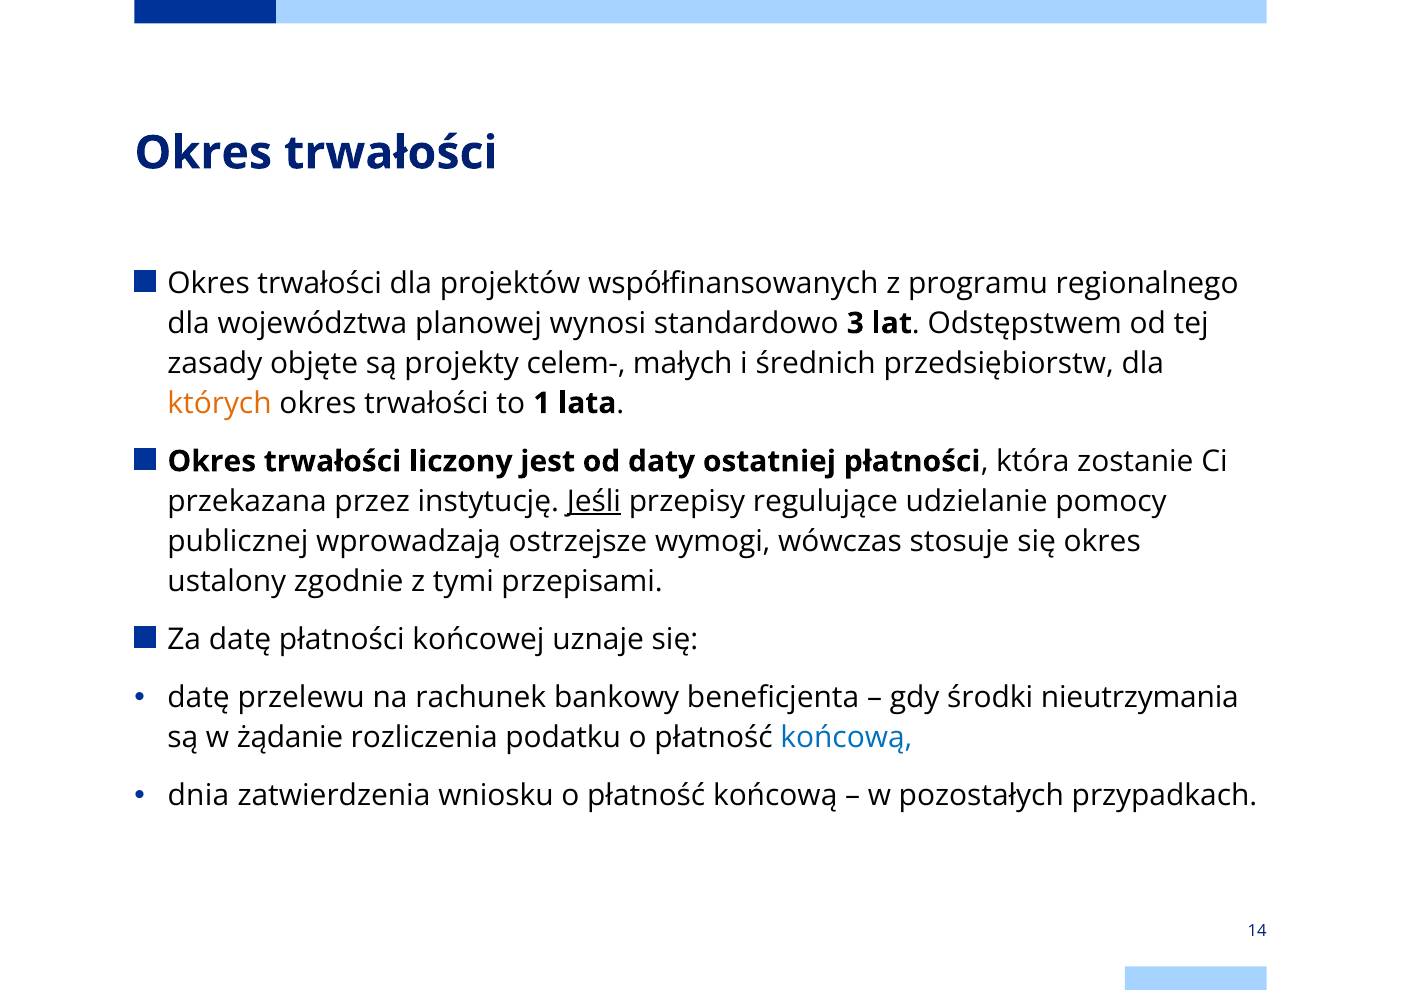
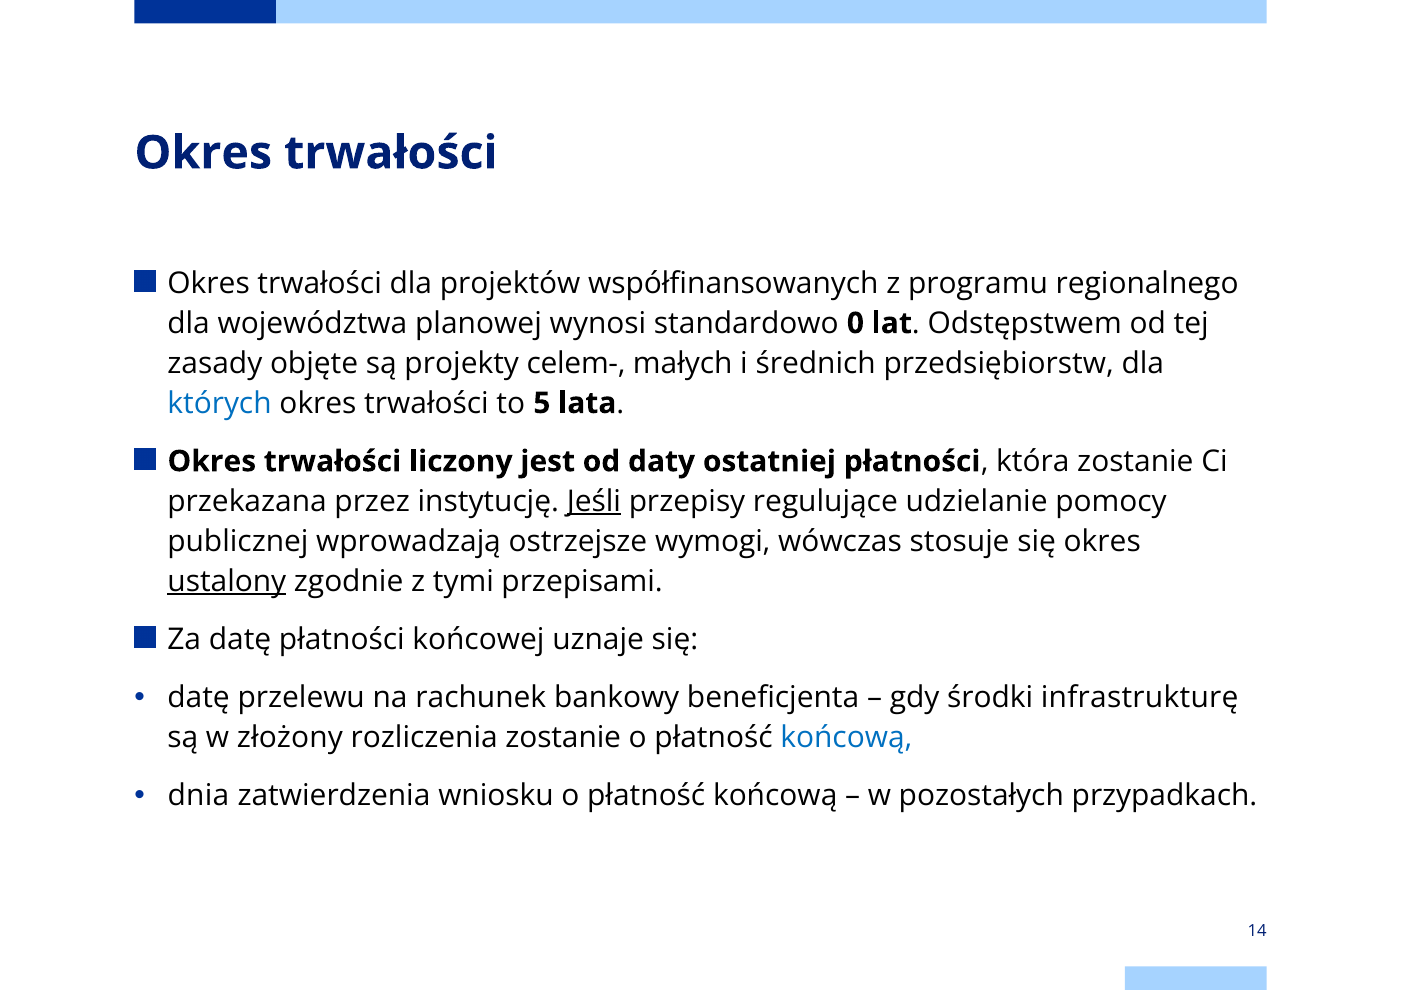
3: 3 -> 0 (855, 323)
których colour: orange -> blue (220, 403)
1: 1 -> 5 (542, 403)
ustalony underline: none -> present (227, 582)
nieutrzymania: nieutrzymania -> infrastrukturę (1140, 698)
żądanie: żądanie -> złożony (290, 738)
rozliczenia podatku: podatku -> zostanie (563, 738)
